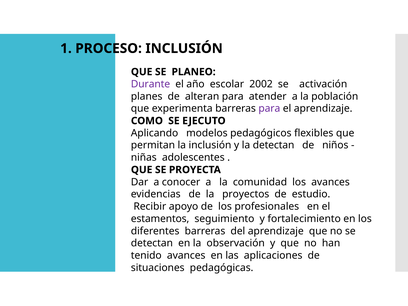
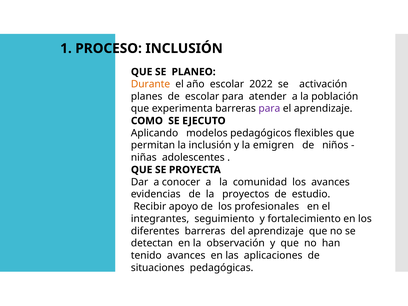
Durante colour: purple -> orange (151, 84)
2002: 2002 -> 2022 (261, 84)
de alteran: alteran -> escolar (202, 96)
la detectan: detectan -> emigren (273, 145)
estamentos: estamentos -> integrantes (160, 219)
